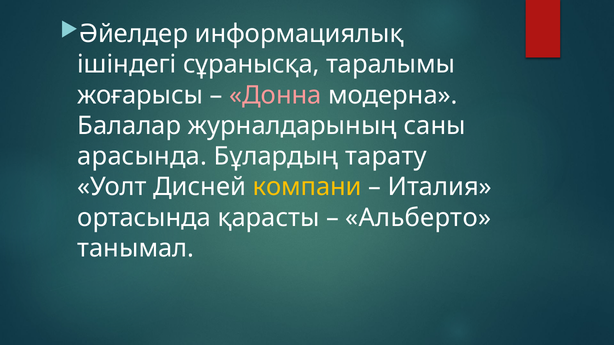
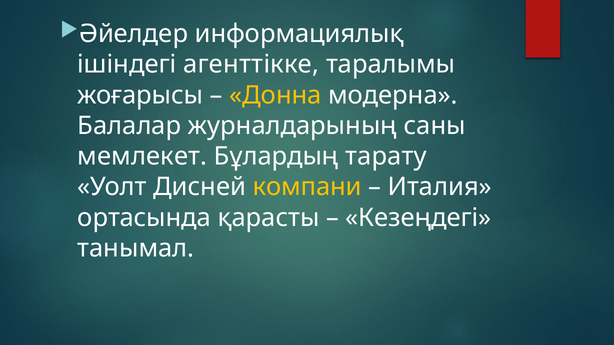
сұранысқа: сұранысқа -> агенттікке (251, 64)
Донна colour: pink -> yellow (275, 95)
арасында: арасында -> мемлекет (142, 157)
Альберто: Альберто -> Кезеңдегі (418, 218)
